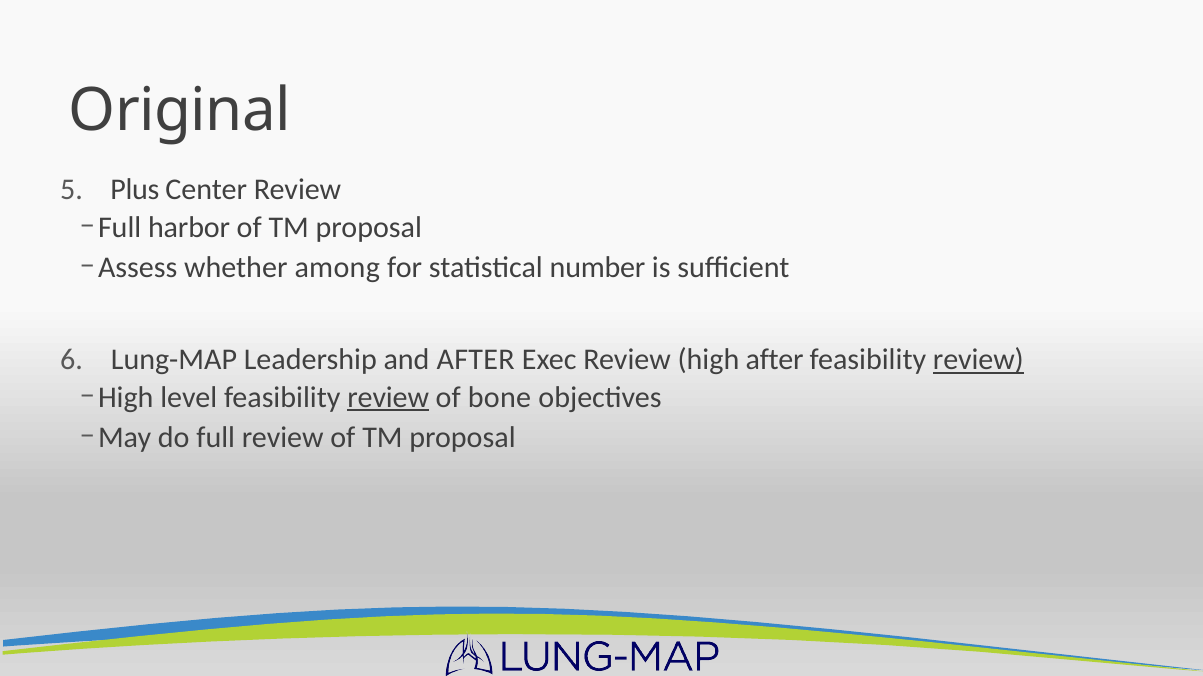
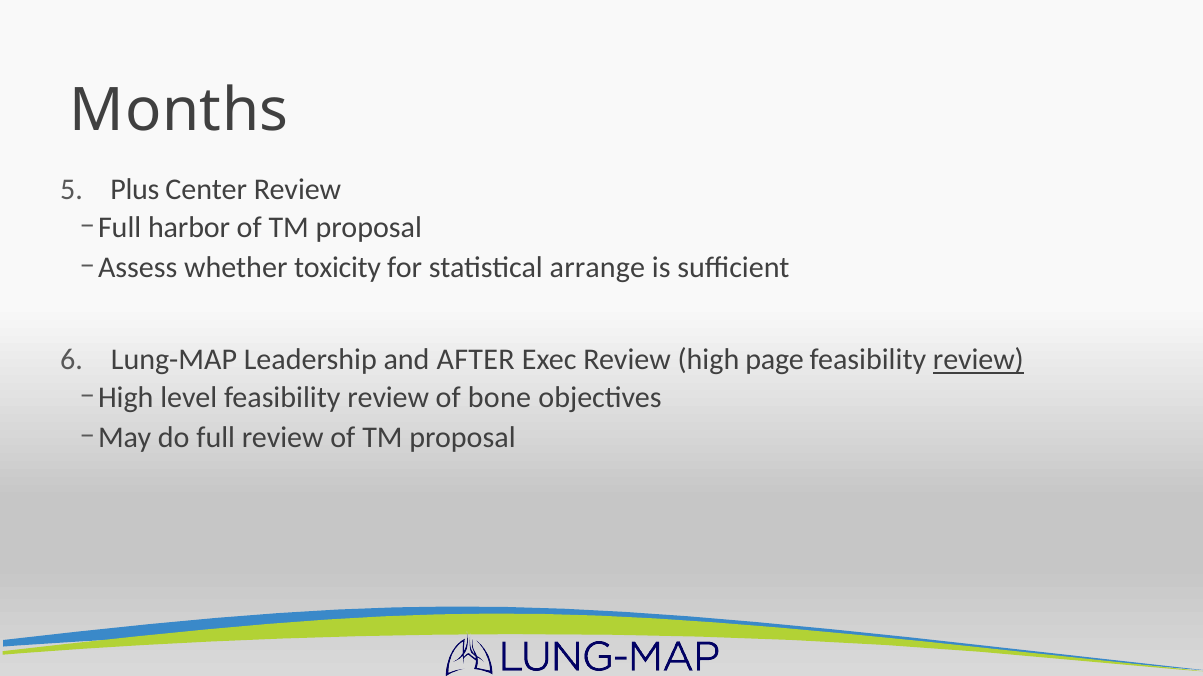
Original: Original -> Months (179, 111)
among: among -> toxicity (338, 268)
number: number -> arrange (597, 268)
high after: after -> page (775, 360)
review underline: present -> none (388, 398)
